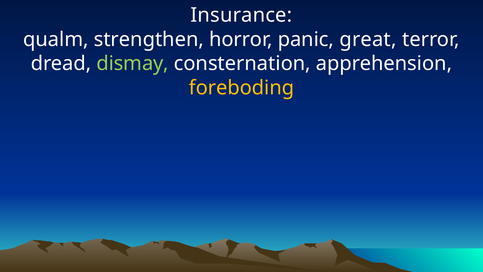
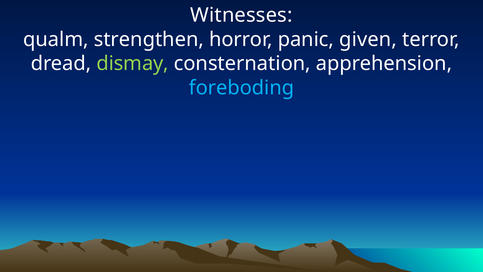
Insurance: Insurance -> Witnesses (241, 15)
great: great -> given (368, 39)
foreboding colour: yellow -> light blue (242, 88)
